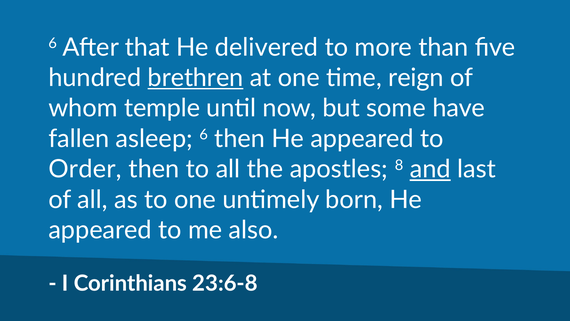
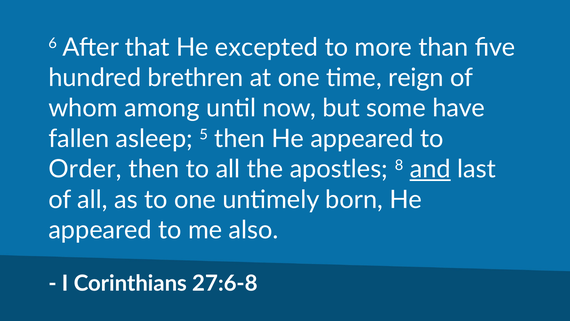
delivered: delivered -> excepted (267, 47)
brethren underline: present -> none (196, 78)
temple: temple -> among (162, 108)
asleep 6: 6 -> 5 (204, 135)
23:6-8: 23:6-8 -> 27:6-8 (225, 283)
